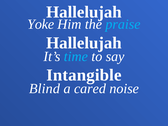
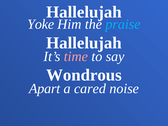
time colour: light blue -> pink (76, 56)
Intangible: Intangible -> Wondrous (84, 75)
Blind: Blind -> Apart (45, 89)
